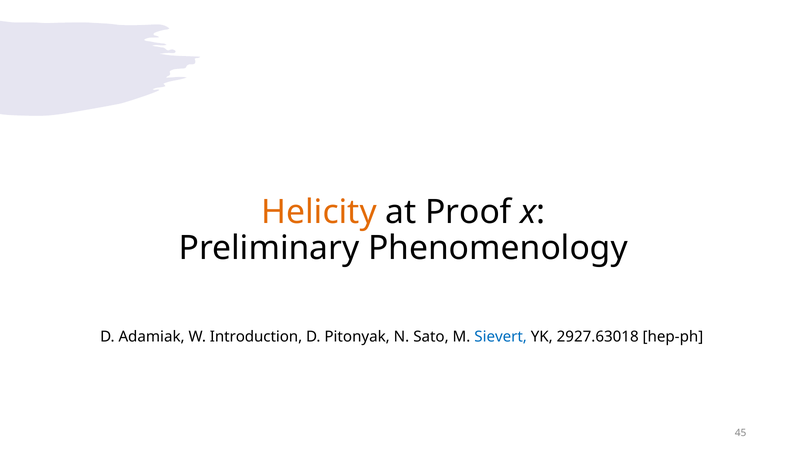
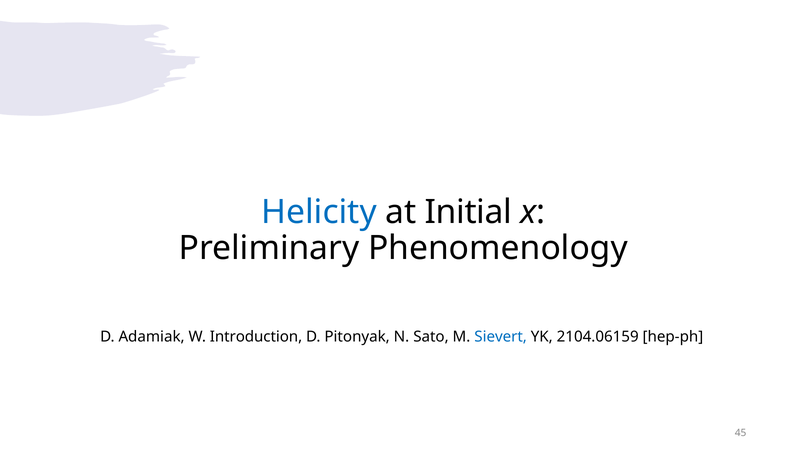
Helicity colour: orange -> blue (319, 212)
Proof: Proof -> Initial (468, 212)
2927.63018: 2927.63018 -> 2104.06159 (598, 337)
